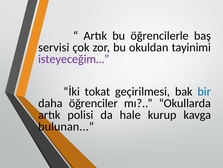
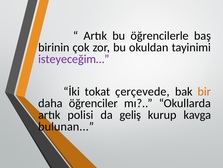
servisi: servisi -> birinin (54, 47)
geçirilmesi: geçirilmesi -> çerçevede (142, 91)
bir colour: blue -> orange (204, 91)
hale: hale -> geliş (130, 114)
